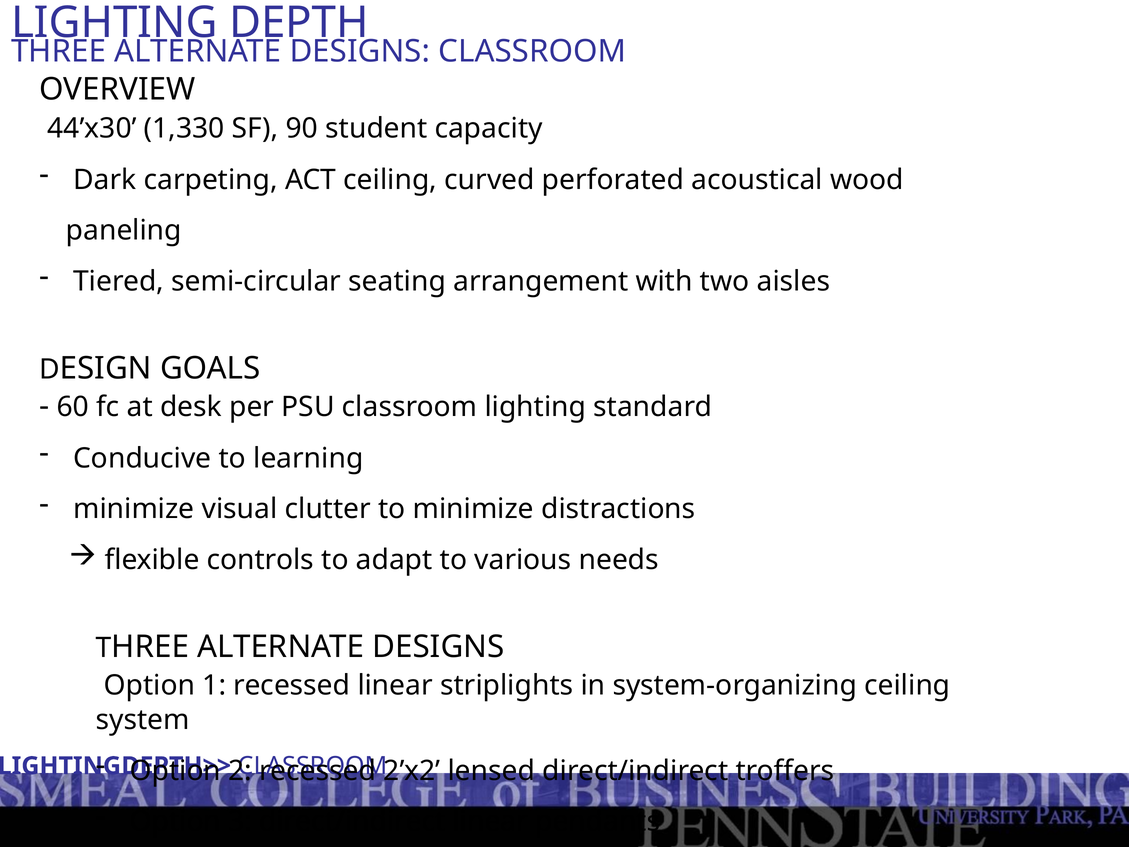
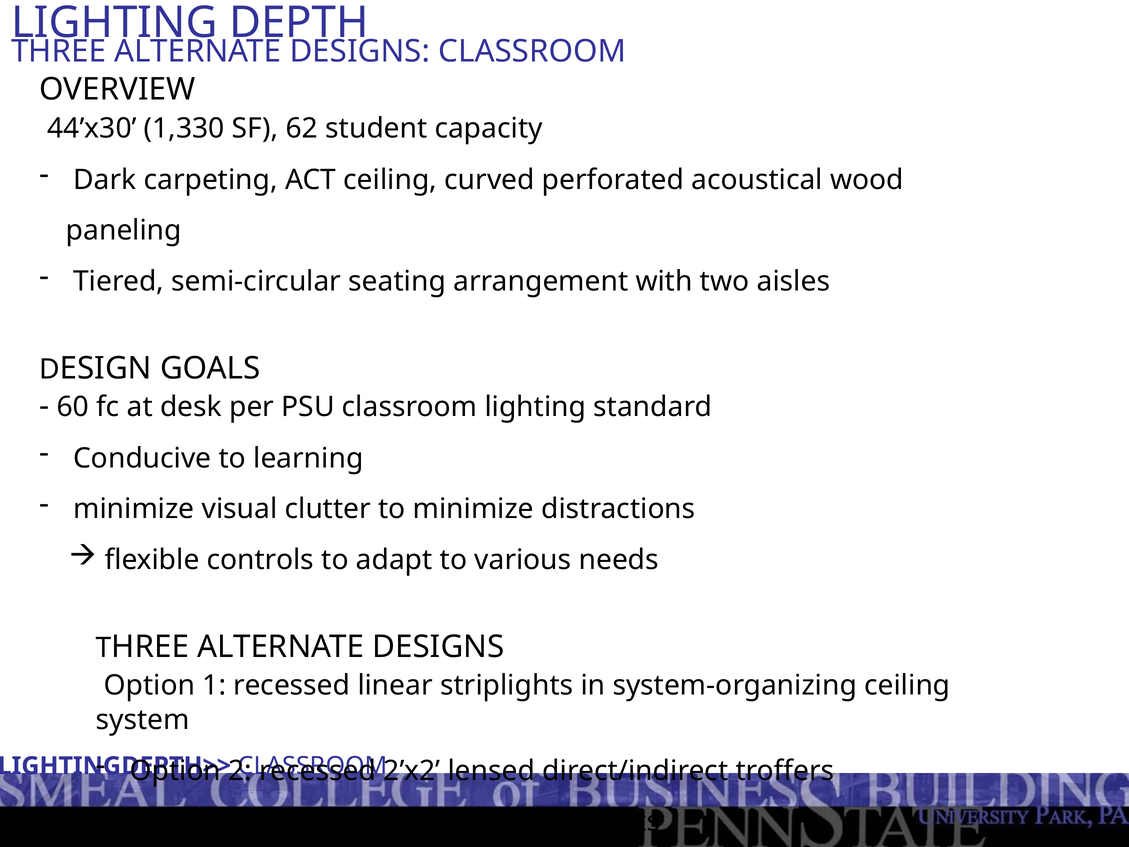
90: 90 -> 62 (302, 128)
